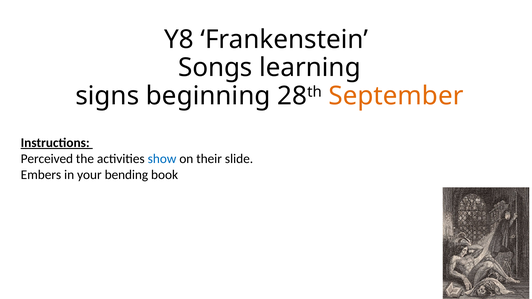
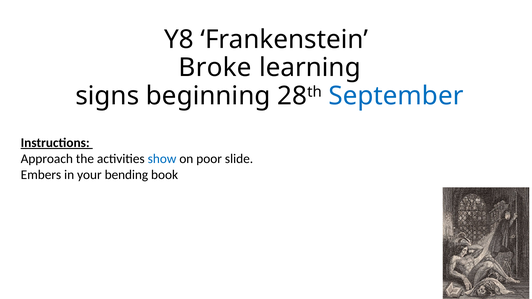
Songs: Songs -> Broke (215, 68)
September colour: orange -> blue (396, 96)
Perceived: Perceived -> Approach (47, 159)
their: their -> poor (209, 159)
